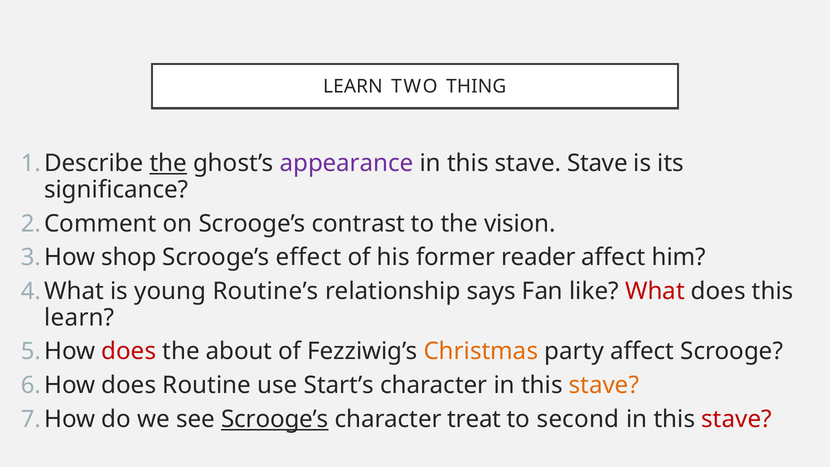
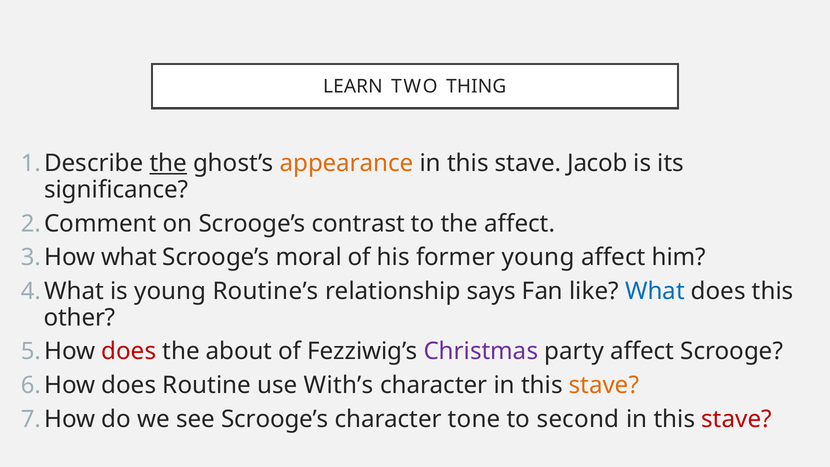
appearance colour: purple -> orange (347, 163)
stave Stave: Stave -> Jacob (597, 163)
the vision: vision -> affect (520, 223)
shop: shop -> what (129, 257)
effect: effect -> moral (309, 257)
former reader: reader -> young (538, 257)
What colour: red -> blue (655, 291)
learn: learn -> other (80, 317)
Christmas colour: orange -> purple (481, 351)
Start’s: Start’s -> With’s (339, 385)
Scrooge’s underline: present -> none (275, 419)
treat: treat -> tone (474, 419)
